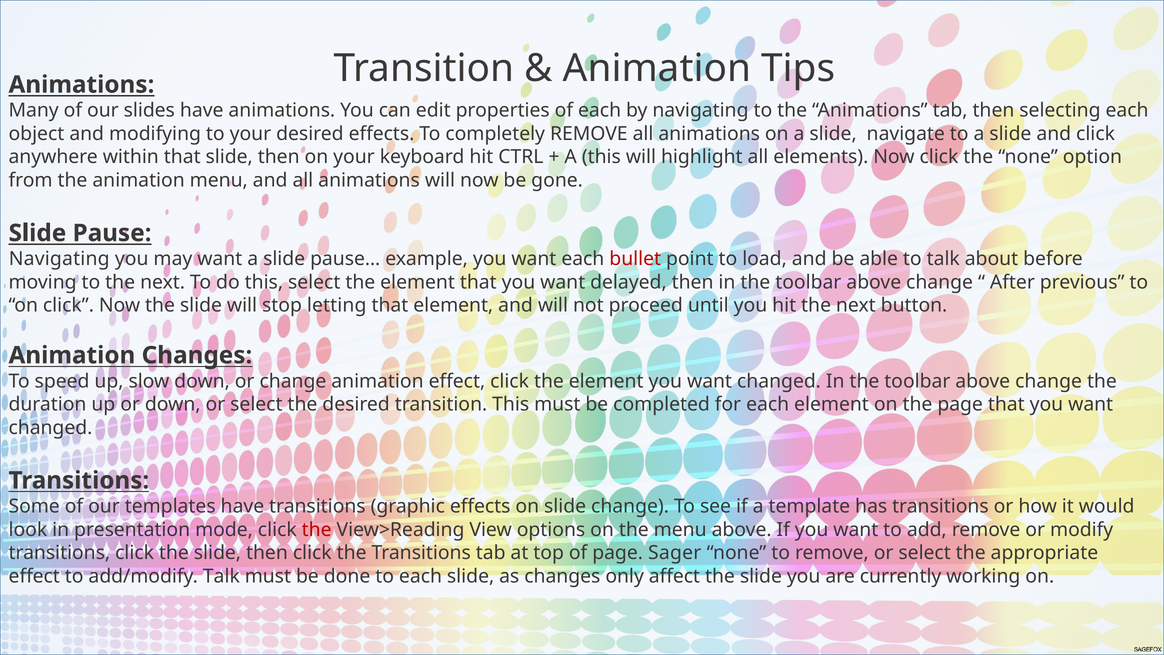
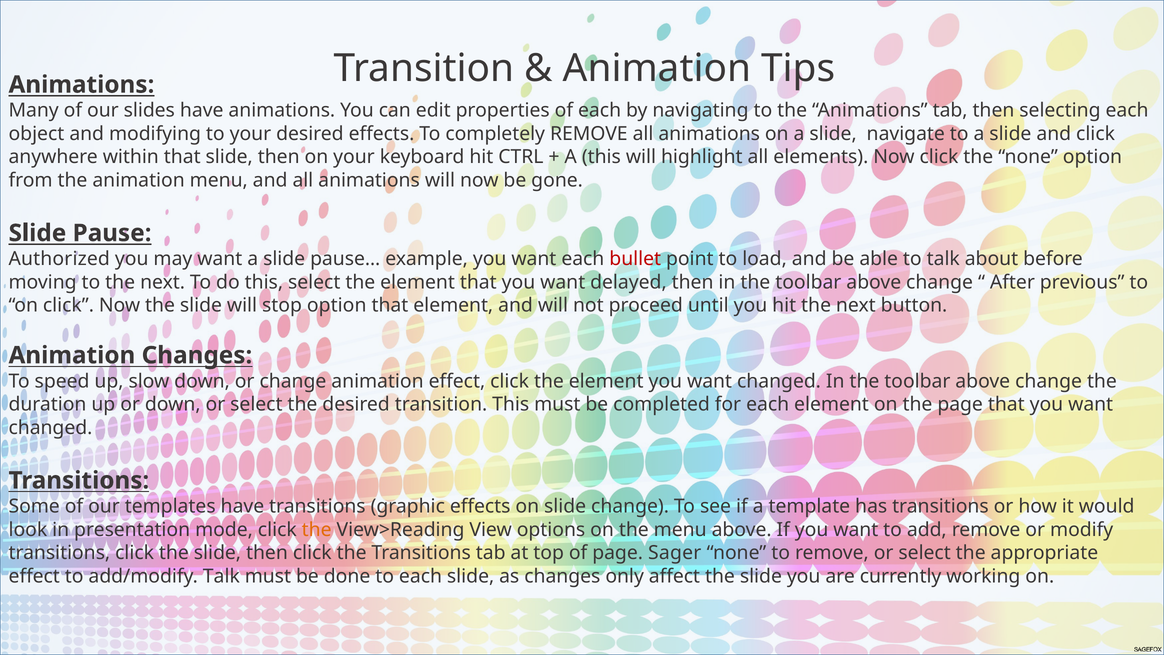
Navigating: Navigating -> Authorized (59, 259)
stop letting: letting -> option (337, 305)
the colour: red -> orange (317, 529)
